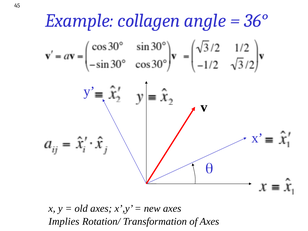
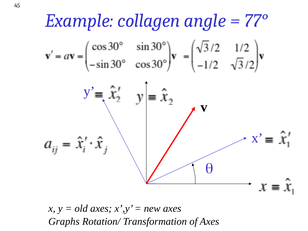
36°: 36° -> 77° (256, 21)
Implies: Implies -> Graphs (64, 221)
